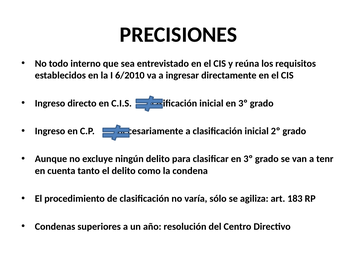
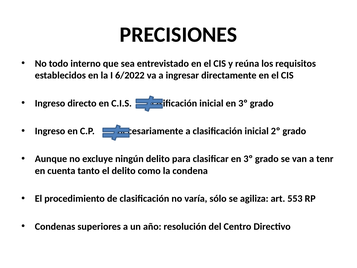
6/2010: 6/2010 -> 6/2022 (130, 75)
183: 183 -> 553 (295, 198)
